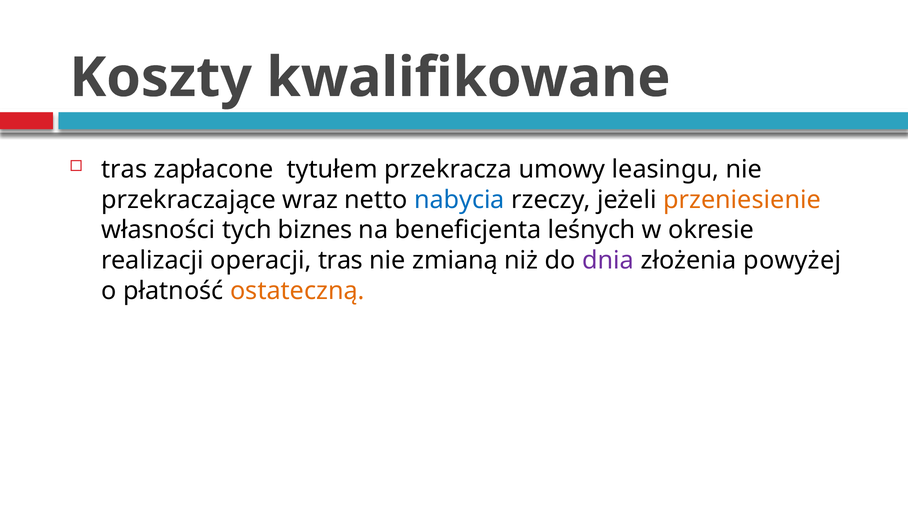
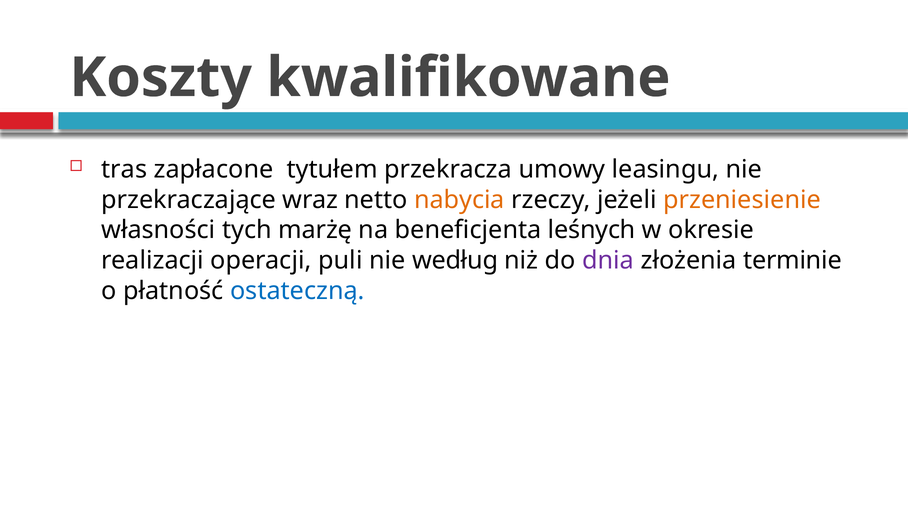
nabycia colour: blue -> orange (459, 200)
biznes: biznes -> marżę (315, 230)
operacji tras: tras -> puli (340, 260)
zmianą: zmianą -> według (455, 260)
powyżej: powyżej -> terminie (792, 260)
ostateczną colour: orange -> blue (297, 291)
